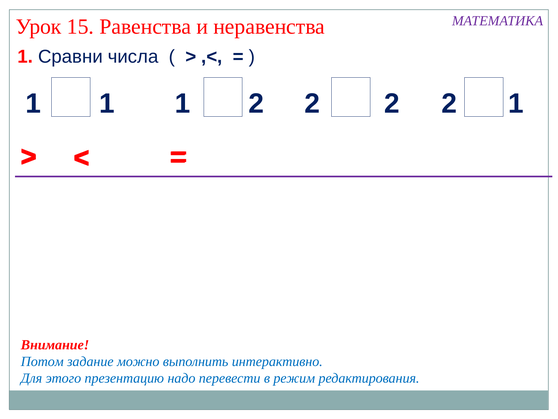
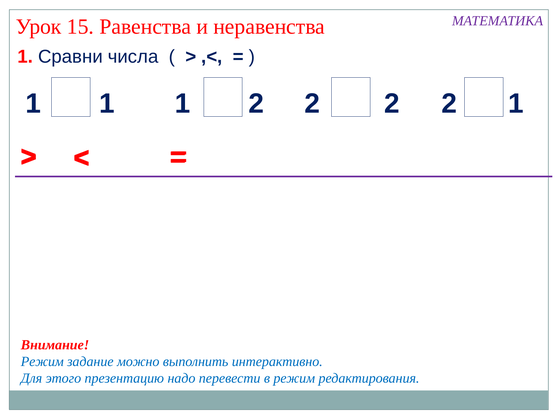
Потом: Потом -> Режим (42, 361)
